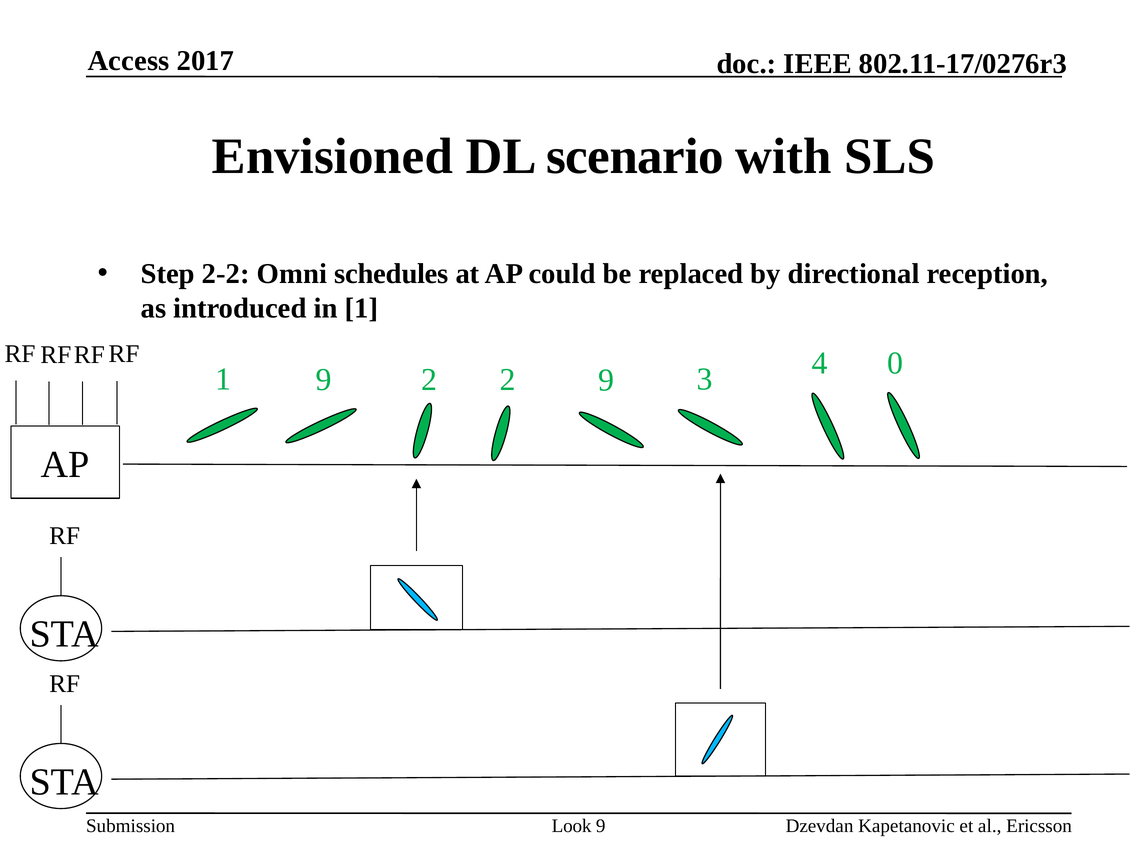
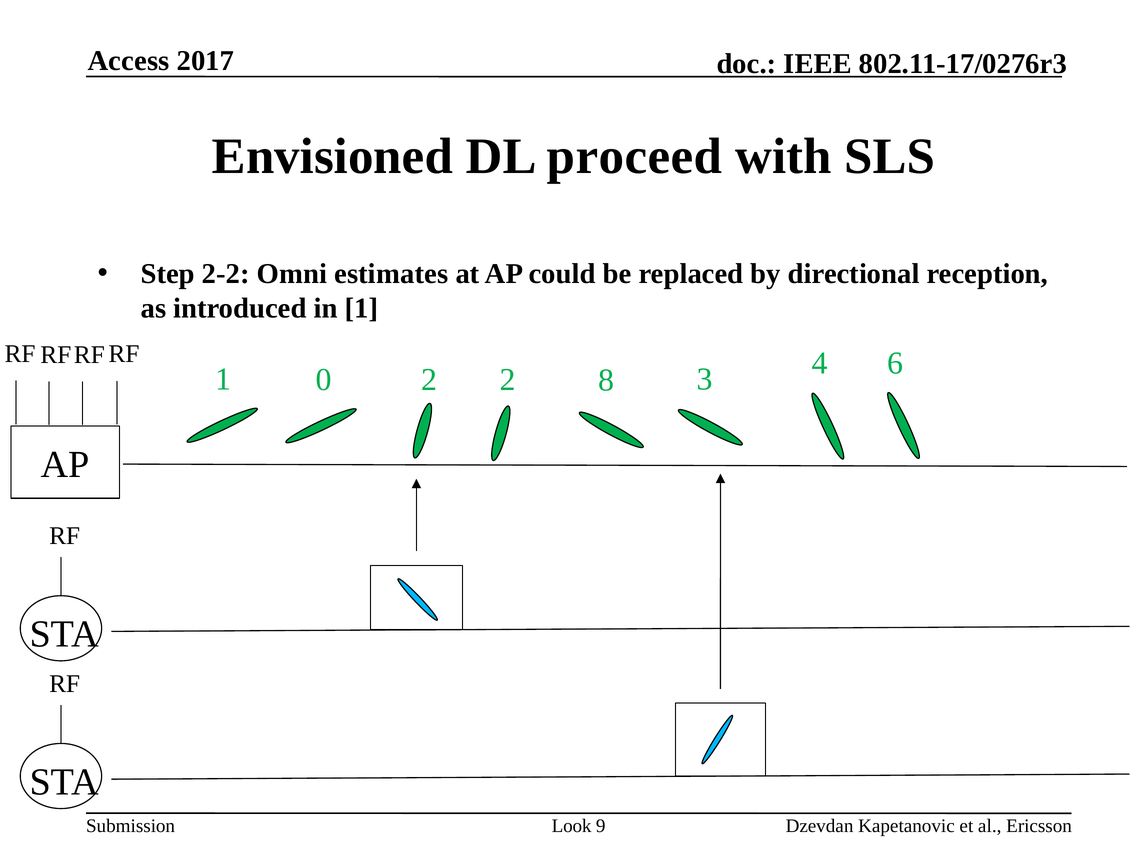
scenario: scenario -> proceed (634, 156)
schedules: schedules -> estimates (391, 274)
0: 0 -> 6 (895, 363)
1 9: 9 -> 0 (324, 380)
2 9: 9 -> 8 (606, 380)
